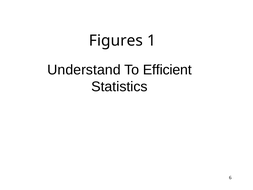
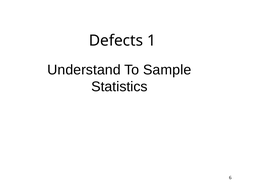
Figures: Figures -> Defects (116, 41)
Efficient: Efficient -> Sample (167, 70)
